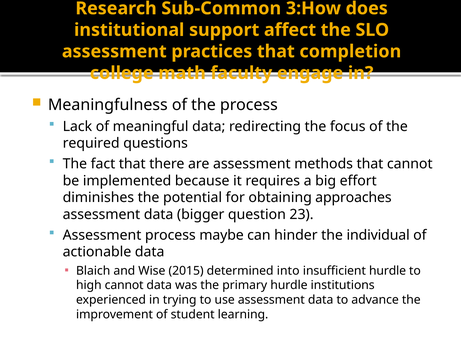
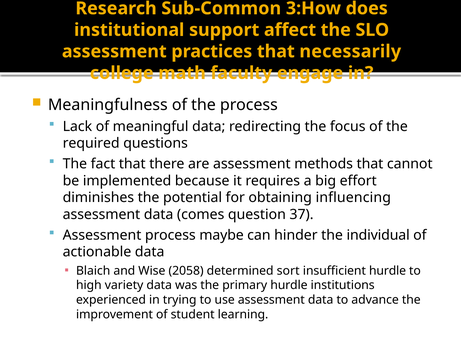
completion: completion -> necessarily (350, 51)
approaches: approaches -> influencing (353, 198)
bigger: bigger -> comes (201, 214)
23: 23 -> 37 (302, 214)
2015: 2015 -> 2058 (186, 270)
into: into -> sort (288, 270)
high cannot: cannot -> variety (124, 285)
